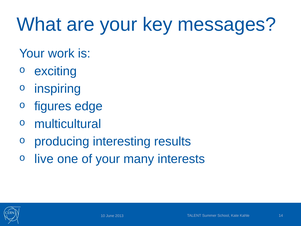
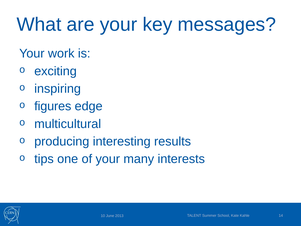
live: live -> tips (44, 159)
